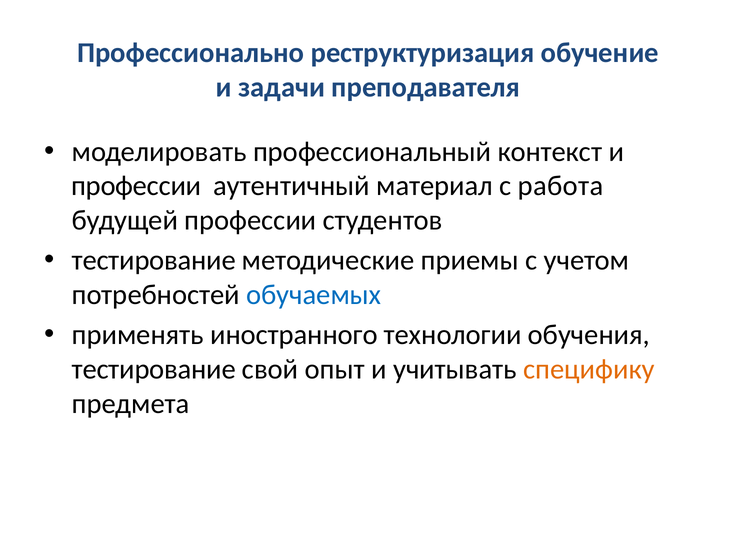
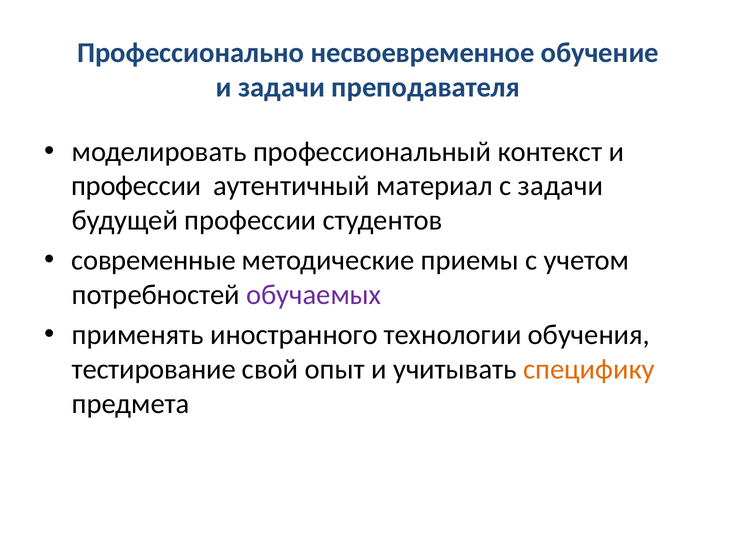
реструктуризация: реструктуризация -> несвоевременное (423, 53)
с работа: работа -> задачи (561, 186)
тестирование: тестирование -> современные (154, 260)
обучаемых colour: blue -> purple (314, 295)
